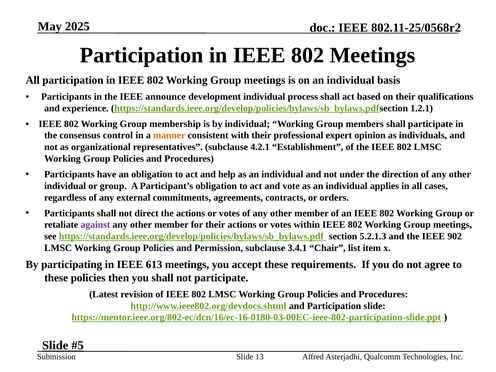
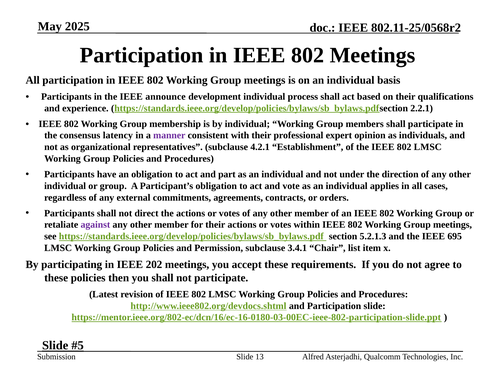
1.2.1: 1.2.1 -> 2.2.1 (422, 108)
control: control -> latency (118, 135)
manner colour: orange -> purple (169, 135)
help: help -> part (227, 174)
902: 902 -> 695 (455, 236)
613: 613 -> 202 (154, 265)
